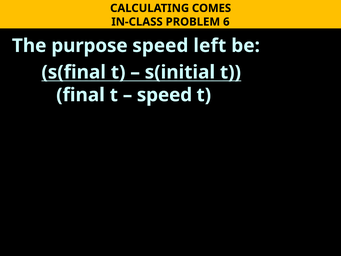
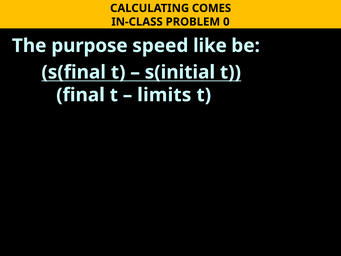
6: 6 -> 0 (226, 22)
left: left -> like (210, 46)
speed: speed -> limits (164, 95)
